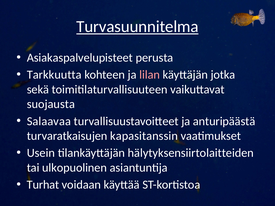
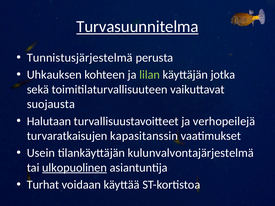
Asiakaspalvelupisteet: Asiakaspalvelupisteet -> Tunnistusjärjestelmä (80, 58)
Tarkkuutta: Tarkkuutta -> Uhkauksen (54, 75)
lilan colour: pink -> light green (150, 75)
Salaavaa: Salaavaa -> Halutaan (49, 121)
anturipäästä: anturipäästä -> verhopeilejä (224, 121)
hälytyksensiirtolaitteiden: hälytyksensiirtolaitteiden -> kulunvalvontajärjestelmä (191, 153)
ulkopuolinen underline: none -> present (75, 168)
